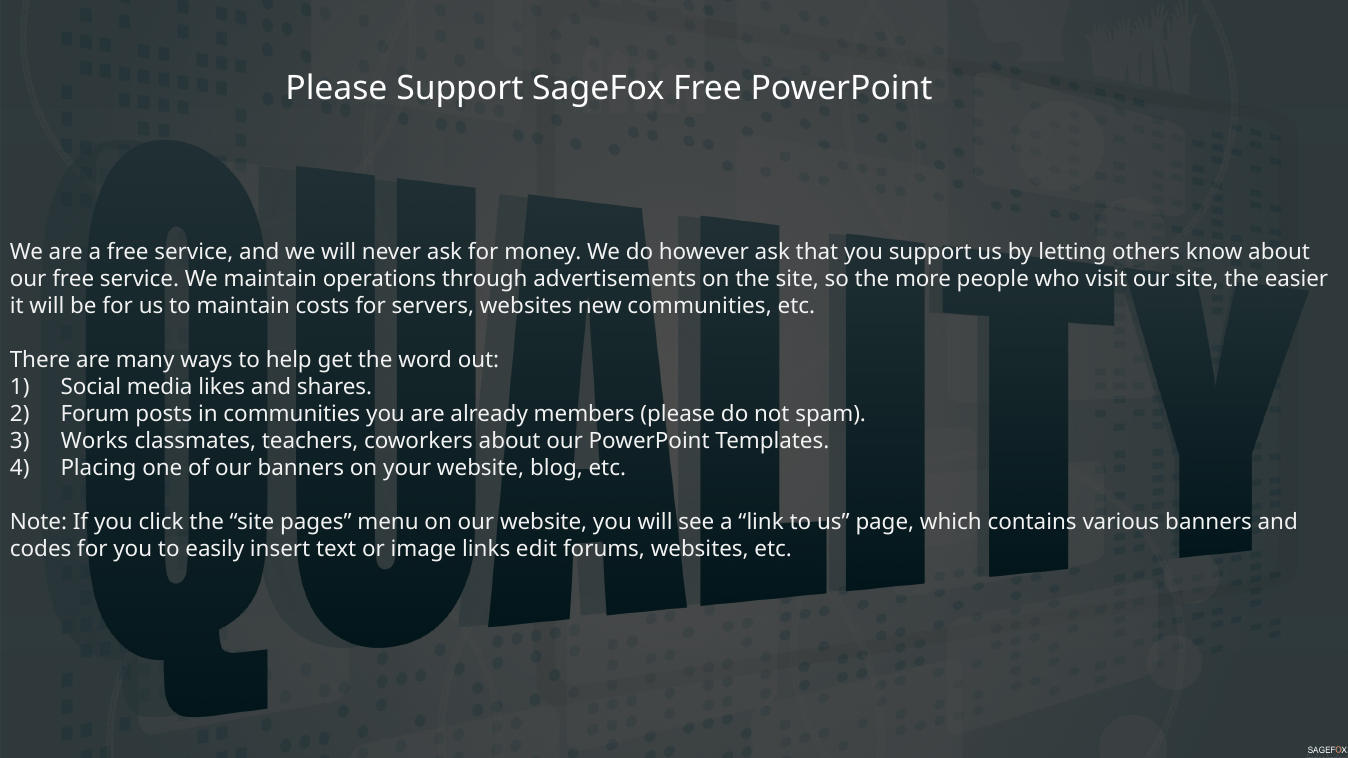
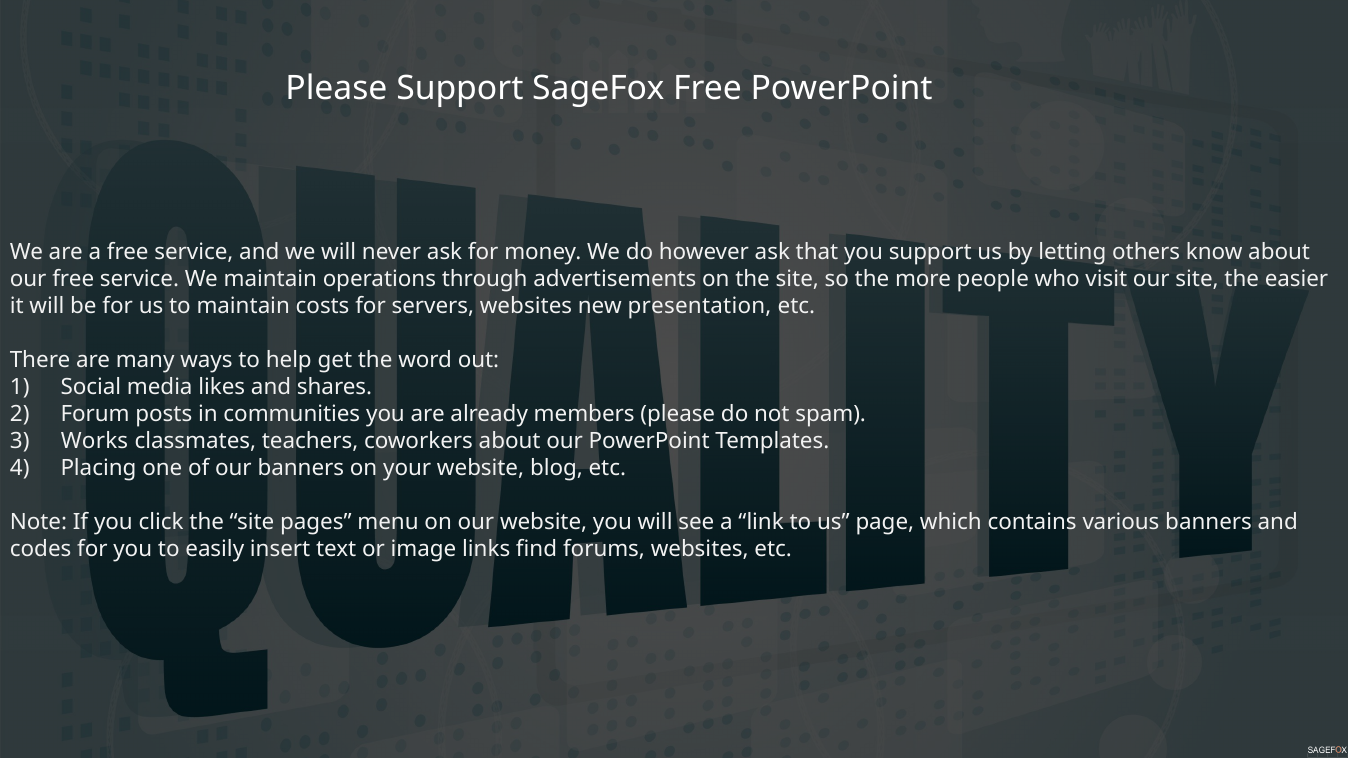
new communities: communities -> presentation (700, 307)
edit: edit -> find (537, 549)
